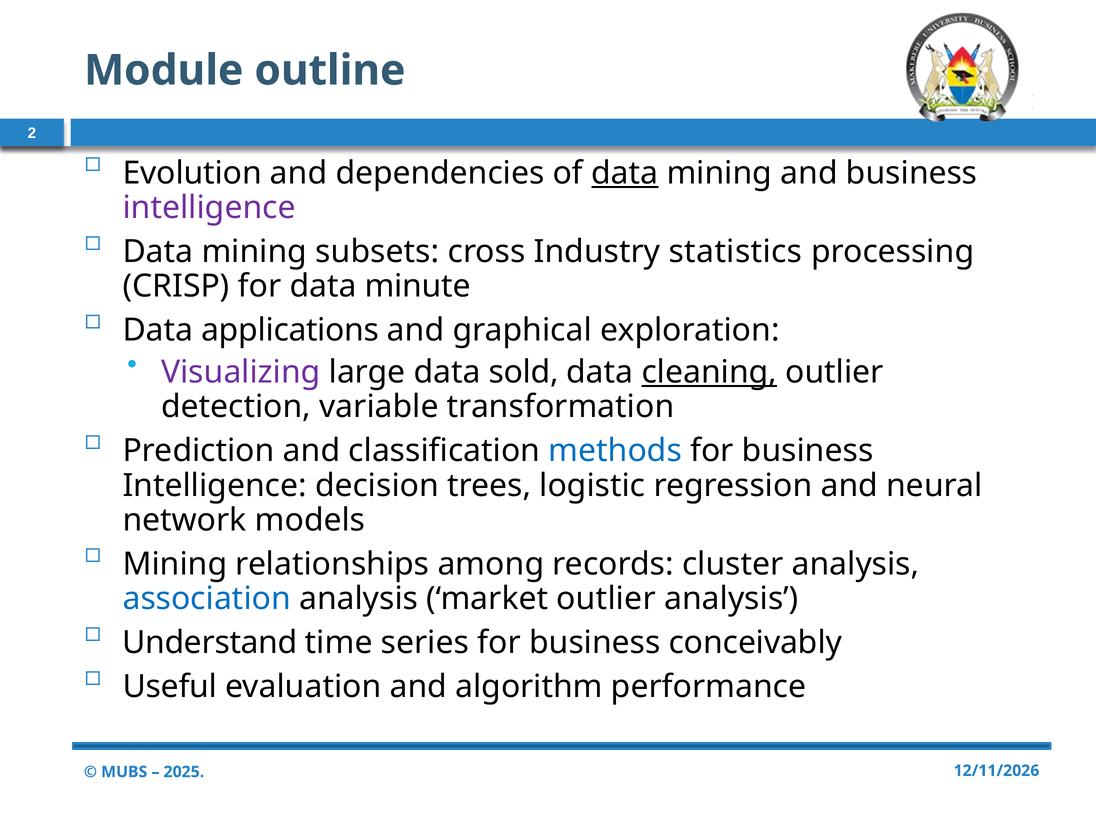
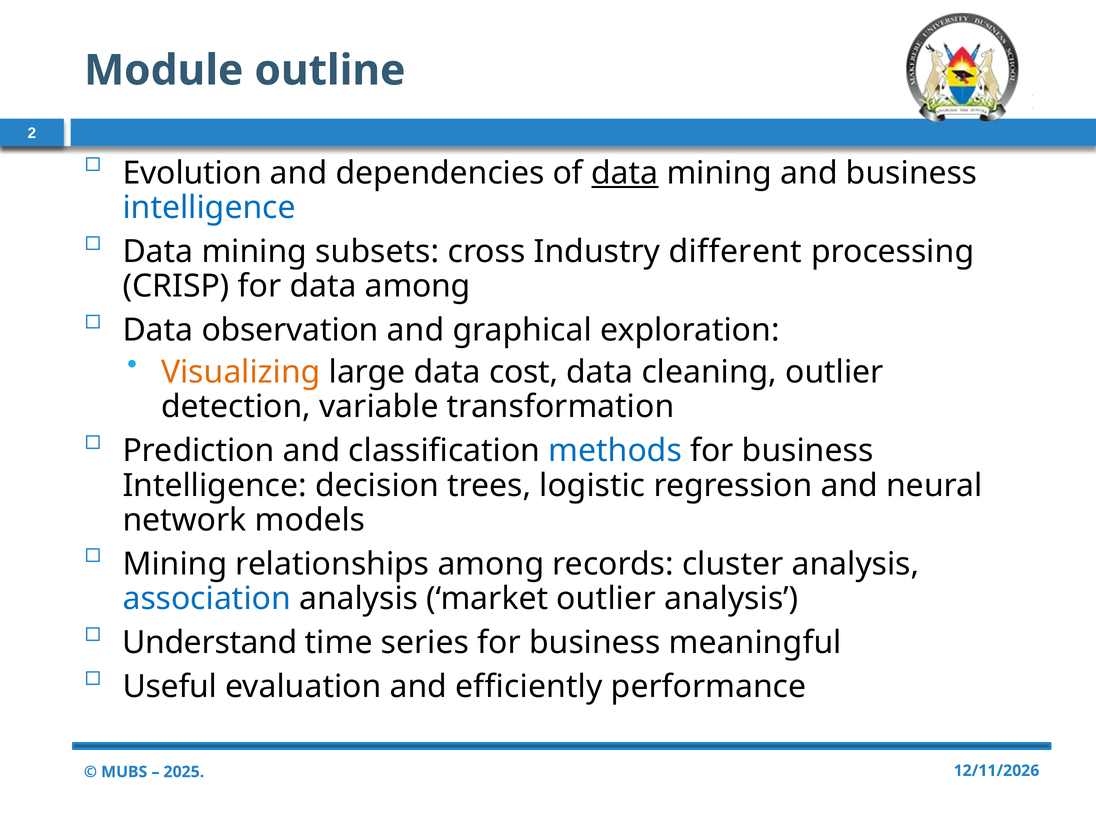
intelligence colour: purple -> blue (209, 208)
statistics: statistics -> different (735, 252)
data minute: minute -> among (418, 286)
applications: applications -> observation (290, 330)
Visualizing colour: purple -> orange (241, 372)
sold: sold -> cost (524, 372)
cleaning underline: present -> none (709, 372)
conceivably: conceivably -> meaningful (755, 643)
algorithm: algorithm -> efficiently (529, 687)
